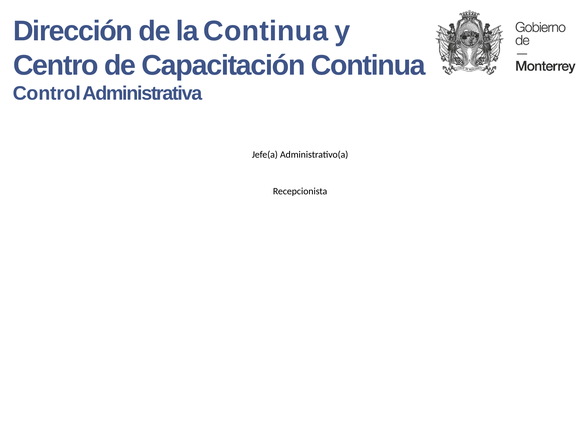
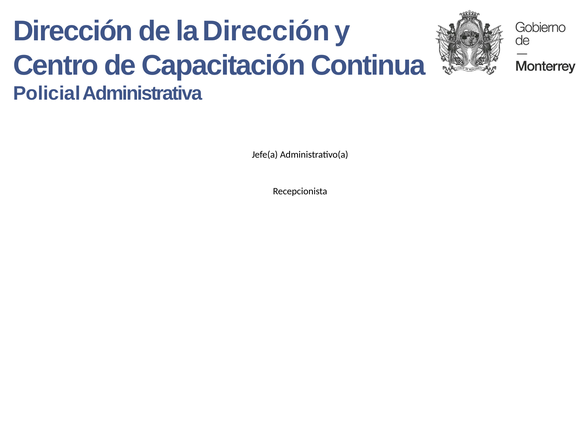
la Continua: Continua -> Dirección (266, 31)
Control: Control -> Policial (47, 93)
